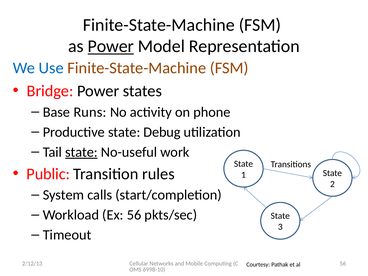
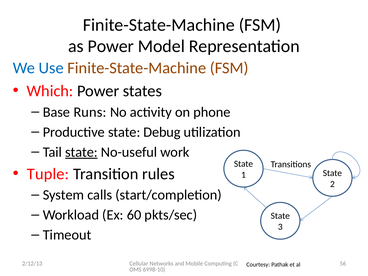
Power underline: present -> none (111, 46)
Bridge: Bridge -> Which (50, 91)
Public: Public -> Tuple (48, 174)
Ex 56: 56 -> 60 (134, 215)
